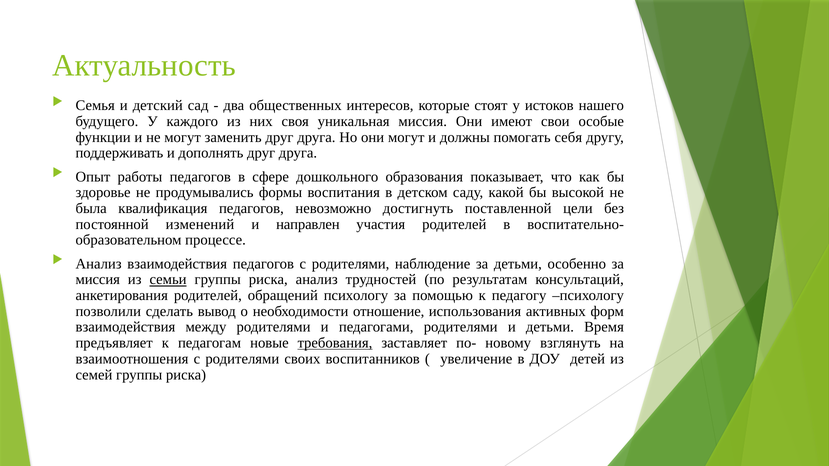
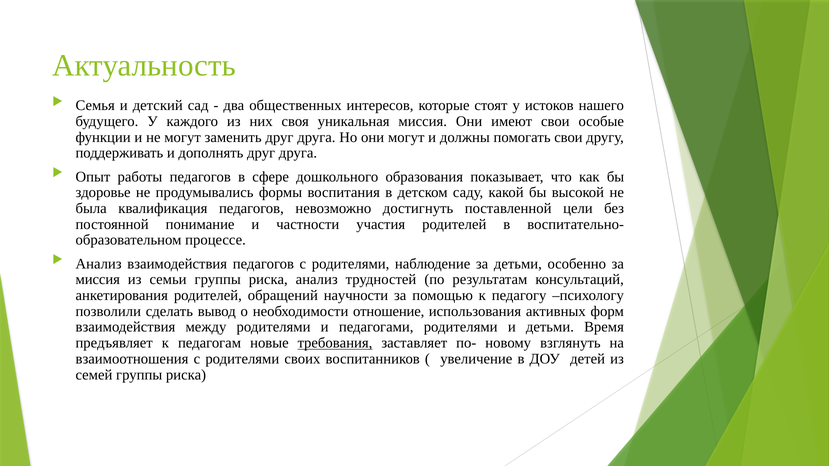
помогать себя: себя -> свои (568, 137)
изменений: изменений -> понимание (200, 224)
направлен: направлен -> частности (308, 224)
семьи underline: present -> none (168, 280)
обращений психологу: психологу -> научности (356, 296)
